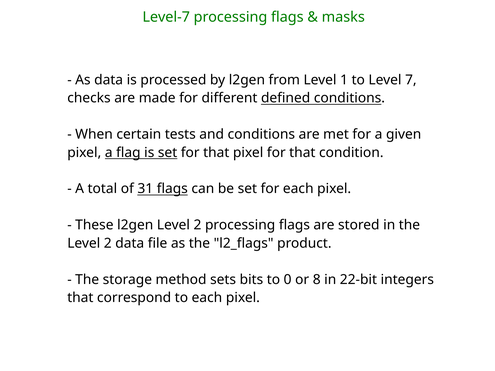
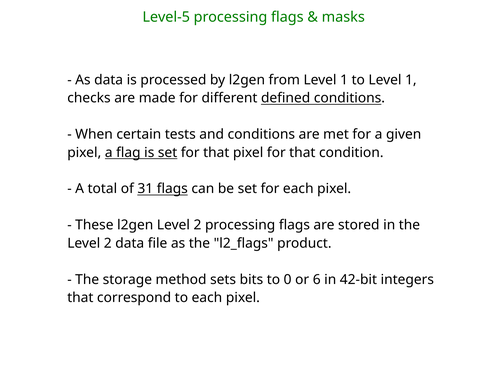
Level-7: Level-7 -> Level-5 (166, 17)
to Level 7: 7 -> 1 (411, 80)
8: 8 -> 6 (317, 280)
22-bit: 22-bit -> 42-bit (358, 280)
